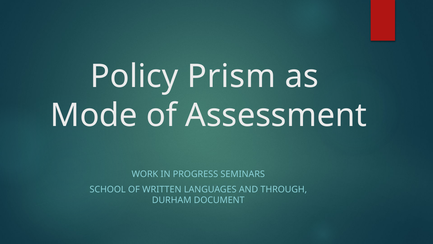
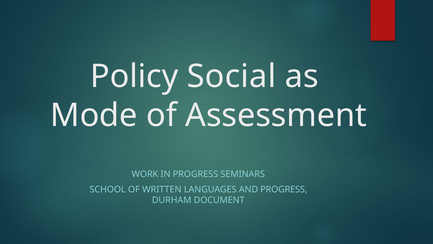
Prism: Prism -> Social (231, 76)
AND THROUGH: THROUGH -> PROGRESS (284, 189)
